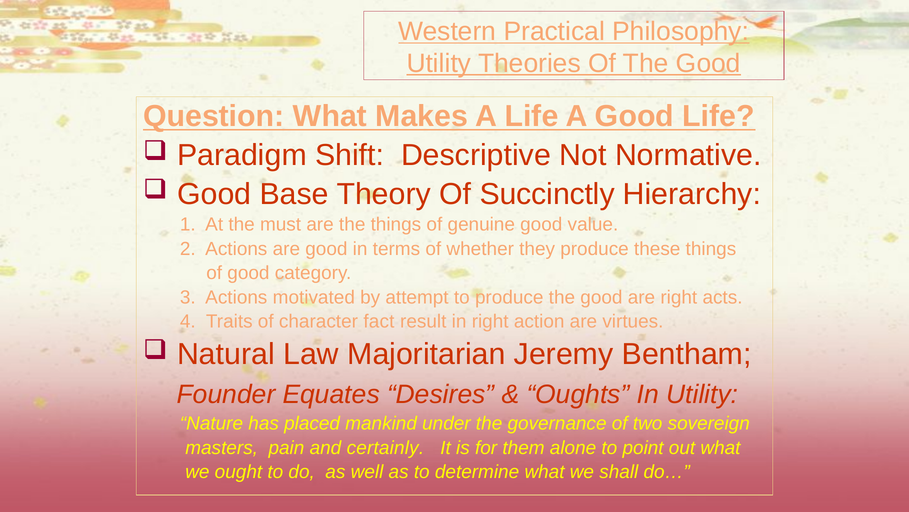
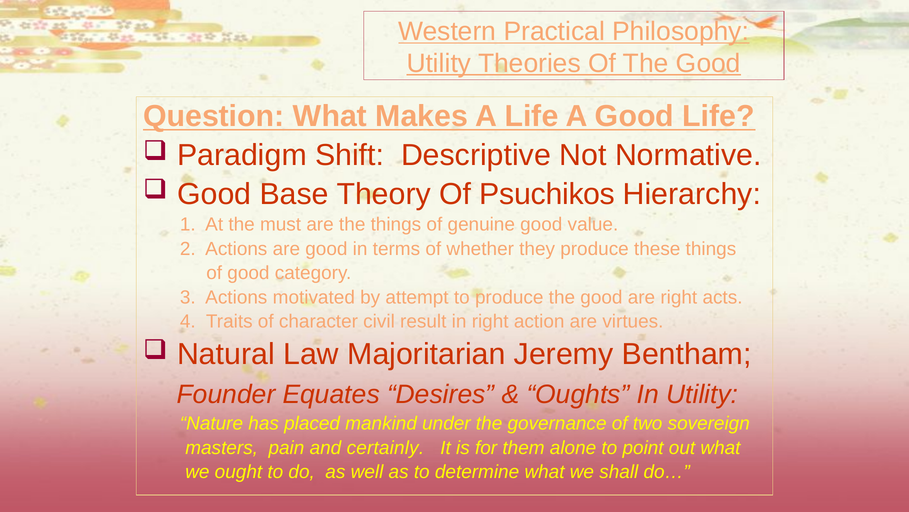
Succinctly: Succinctly -> Psuchikos (547, 194)
fact: fact -> civil (379, 321)
